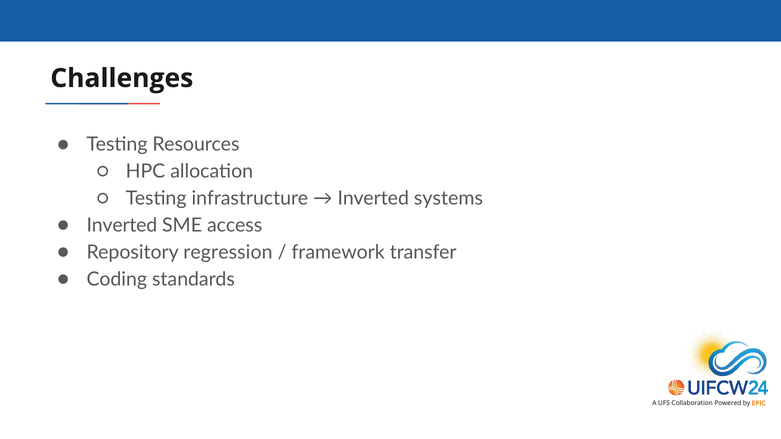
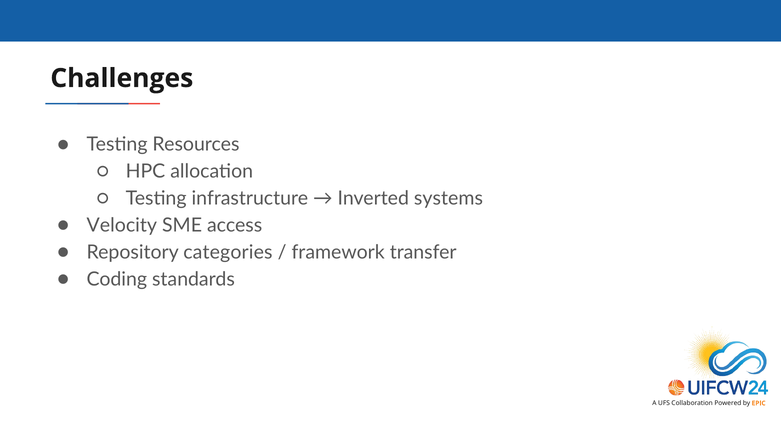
Inverted: Inverted -> Velocity (122, 225)
regression: regression -> categories (228, 252)
